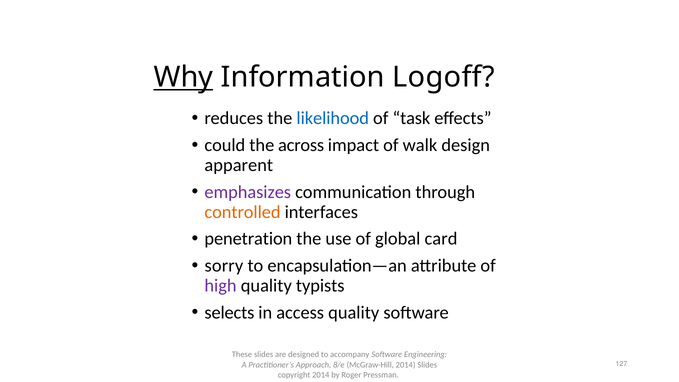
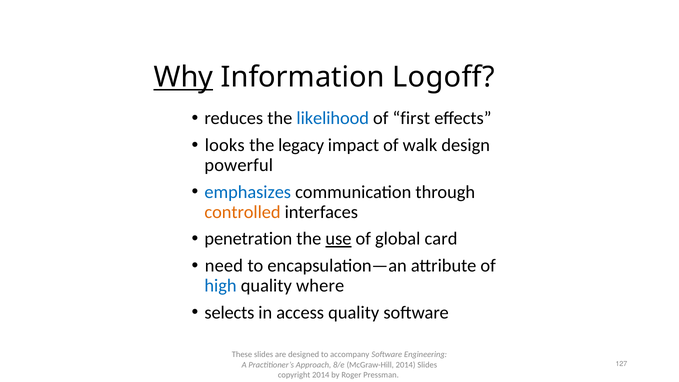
task: task -> first (411, 118)
could: could -> looks (225, 145)
across: across -> legacy (301, 145)
apparent: apparent -> powerful (239, 165)
emphasizes colour: purple -> blue (248, 192)
use underline: none -> present (338, 239)
sorry: sorry -> need (224, 266)
high colour: purple -> blue (221, 286)
typists: typists -> where (320, 286)
